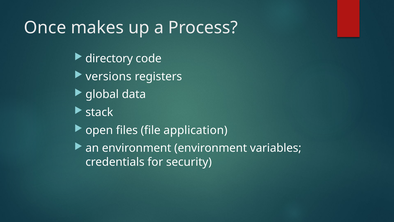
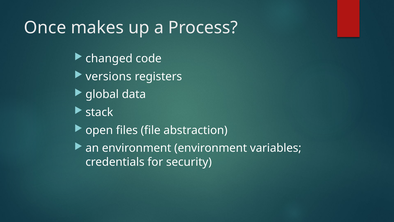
directory: directory -> changed (109, 58)
application: application -> abstraction (196, 130)
